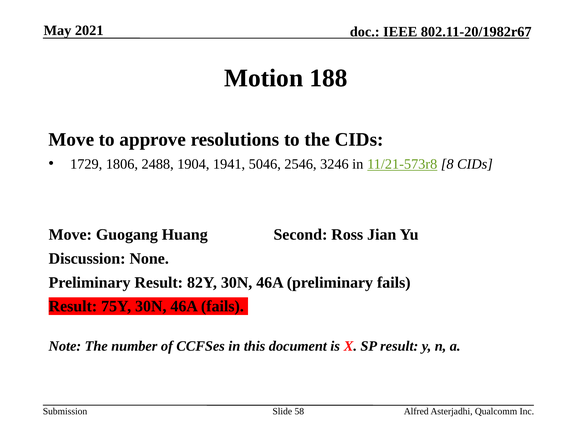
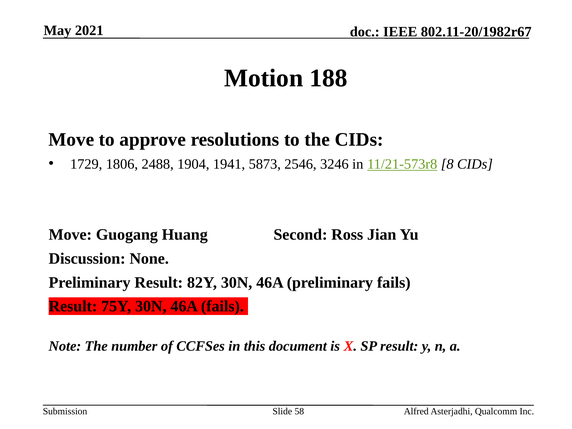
5046: 5046 -> 5873 (265, 164)
